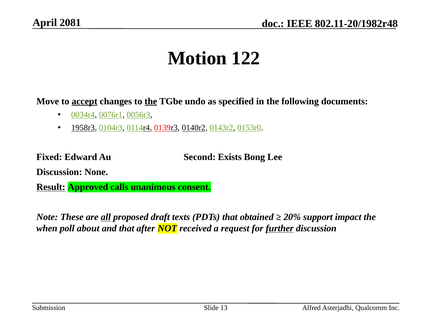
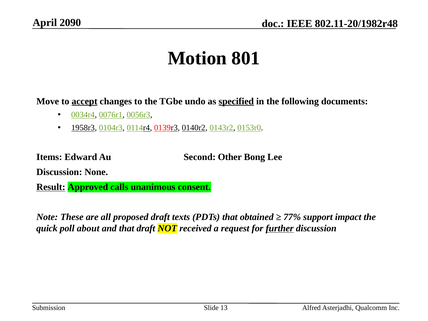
2081: 2081 -> 2090 (70, 23)
122: 122 -> 801 (246, 58)
the underline: present -> none (151, 101)
specified underline: none -> present (236, 101)
Fixed: Fixed -> Items (49, 157)
Exists: Exists -> Other (230, 157)
all underline: present -> none (106, 217)
20%: 20% -> 77% (292, 217)
when: when -> quick (47, 228)
that after: after -> draft (146, 228)
